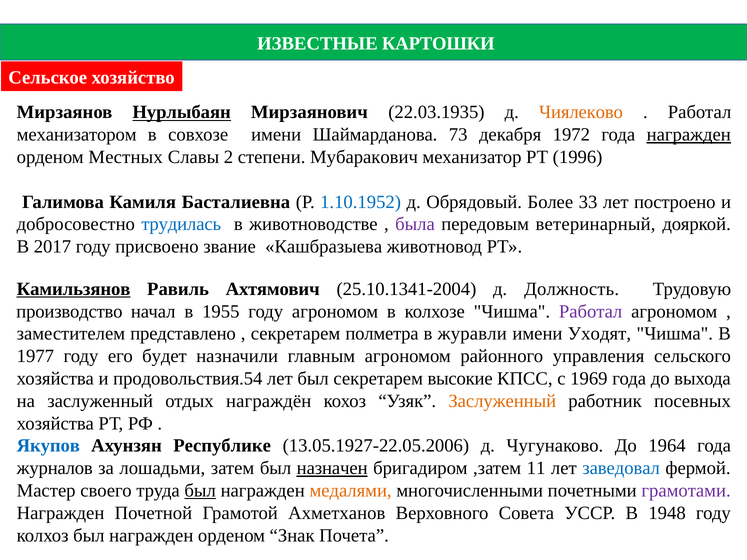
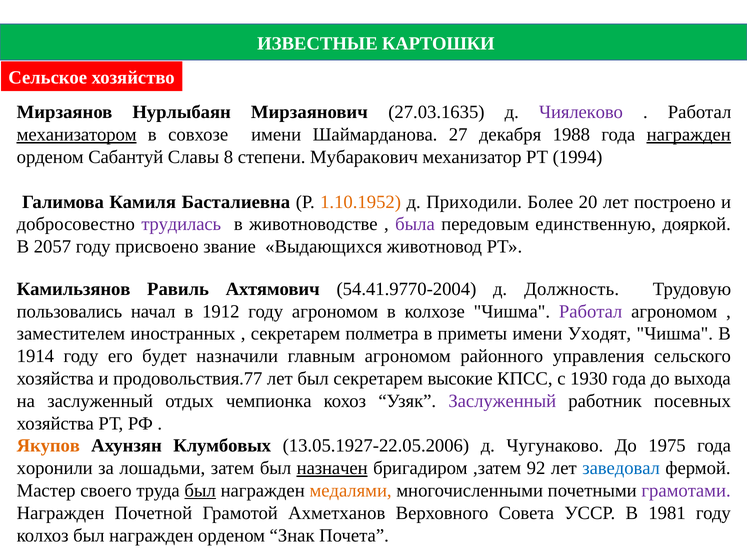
Нурлыбаян underline: present -> none (182, 112)
22.03.1935: 22.03.1935 -> 27.03.1635 (436, 112)
Чиялеково colour: orange -> purple (581, 112)
механизатором underline: none -> present (77, 135)
73: 73 -> 27 (458, 135)
1972: 1972 -> 1988 (571, 135)
Местных: Местных -> Сабантуй (126, 157)
2: 2 -> 8 (228, 157)
1996: 1996 -> 1994 (578, 157)
1.10.1952 colour: blue -> orange (361, 202)
Обрядовый: Обрядовый -> Приходили (474, 202)
33: 33 -> 20 (588, 202)
трудилась colour: blue -> purple (181, 224)
ветеринарный: ветеринарный -> единственную (596, 224)
2017: 2017 -> 2057 (52, 247)
Кашбразыева: Кашбразыева -> Выдающихся (324, 247)
Камильзянов underline: present -> none (74, 289)
25.10.1341-2004: 25.10.1341-2004 -> 54.41.9770-2004 (406, 289)
производство: производство -> пользовались (69, 312)
1955: 1955 -> 1912 (221, 312)
представлено: представлено -> иностранных (183, 334)
журавли: журавли -> приметы (472, 334)
1977: 1977 -> 1914 (35, 356)
продовольствия.54: продовольствия.54 -> продовольствия.77 (188, 379)
1969: 1969 -> 1930 (589, 379)
награждён: награждён -> чемпионка (269, 401)
Заслуженный colour: orange -> purple (502, 401)
Якупов colour: blue -> orange (48, 446)
Республике: Республике -> Клумбовых (222, 446)
1964: 1964 -> 1975 (667, 446)
журналов: журналов -> хоронили (55, 468)
11: 11 -> 92 (536, 468)
1948: 1948 -> 1981 (667, 513)
